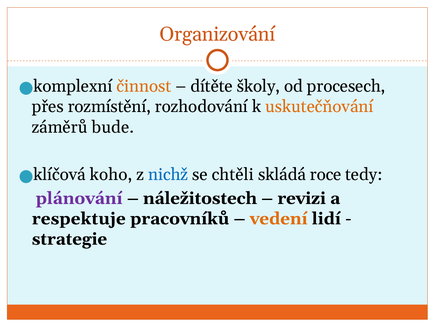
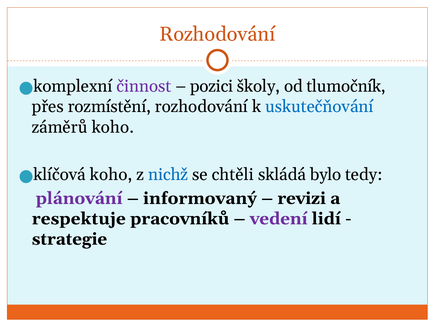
Organizování: Organizování -> Rozhodování (217, 34)
činnost colour: orange -> purple (144, 86)
dítěte: dítěte -> pozici (212, 86)
procesech: procesech -> tlumočník (346, 86)
uskutečňování colour: orange -> blue (319, 106)
záměrů bude: bude -> koho (113, 127)
roce: roce -> bylo (326, 174)
náležitostech: náležitostech -> informovaný (200, 198)
vedení colour: orange -> purple (279, 218)
